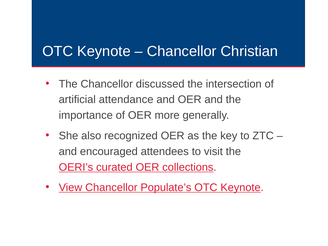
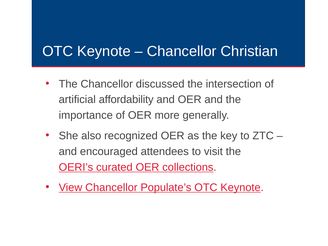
attendance: attendance -> affordability (126, 100)
